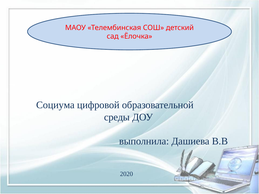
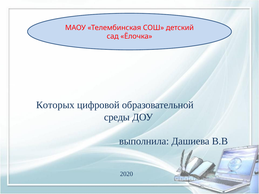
Социума: Социума -> Которых (55, 105)
